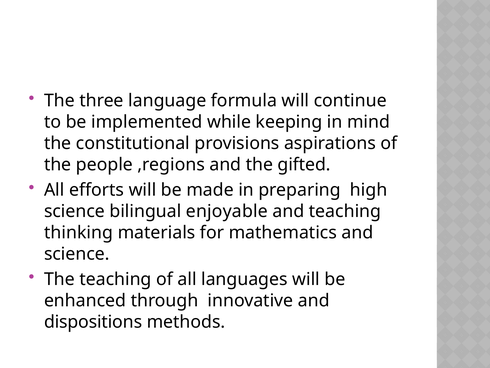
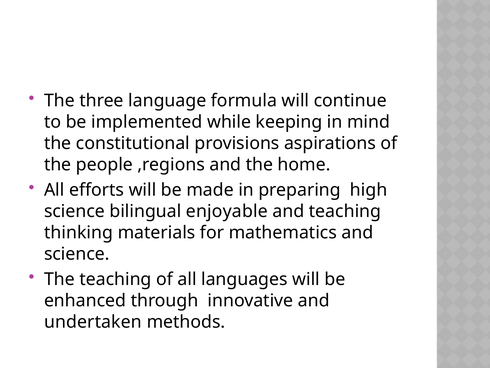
gifted: gifted -> home (304, 164)
dispositions: dispositions -> undertaken (93, 322)
